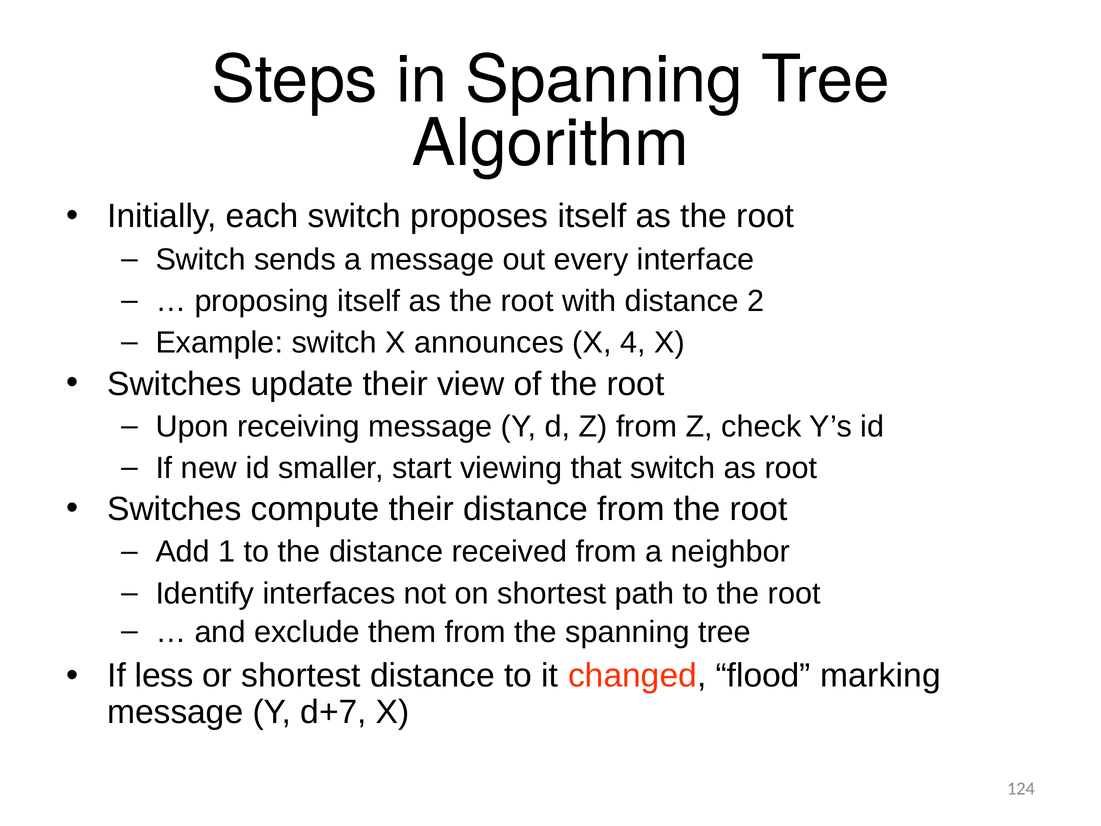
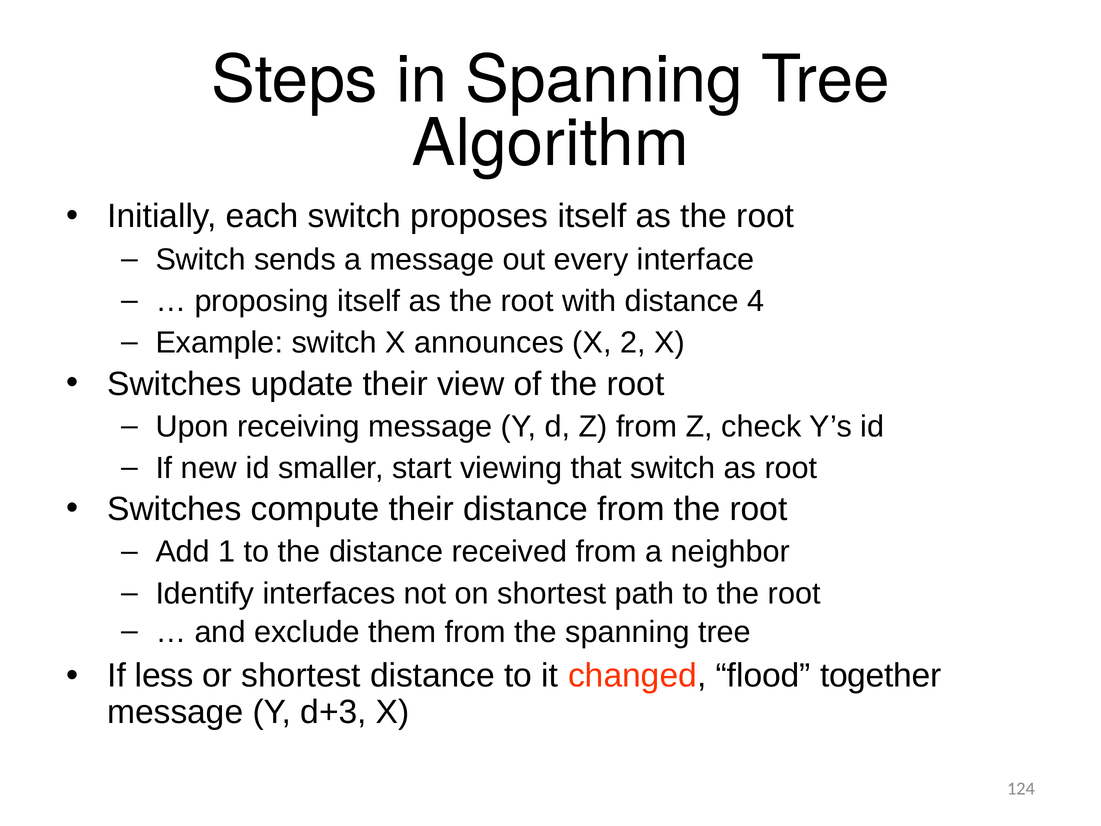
2: 2 -> 4 (756, 301)
4: 4 -> 2 (633, 343)
marking: marking -> together (881, 676)
d+7: d+7 -> d+3 (334, 712)
